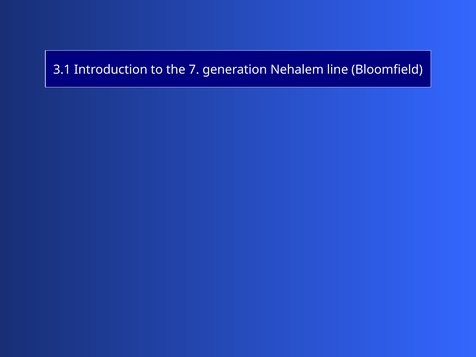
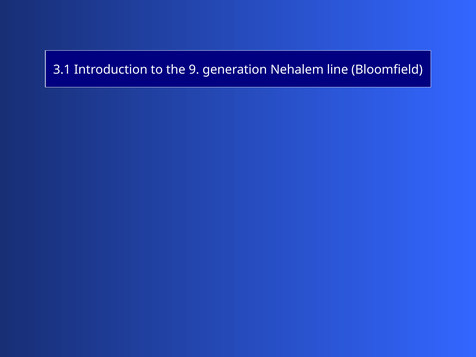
7: 7 -> 9 (194, 70)
